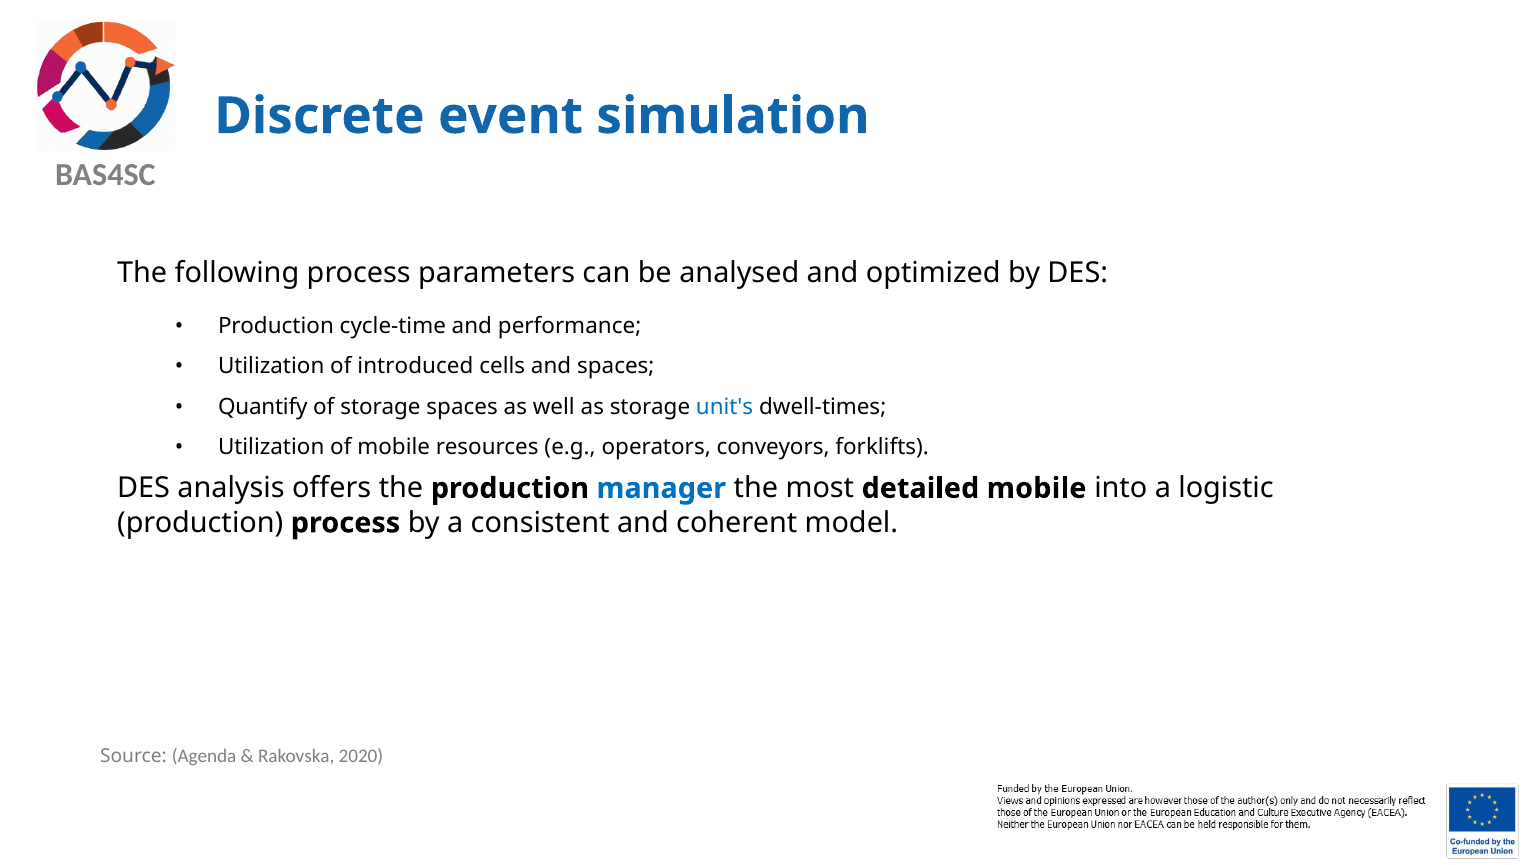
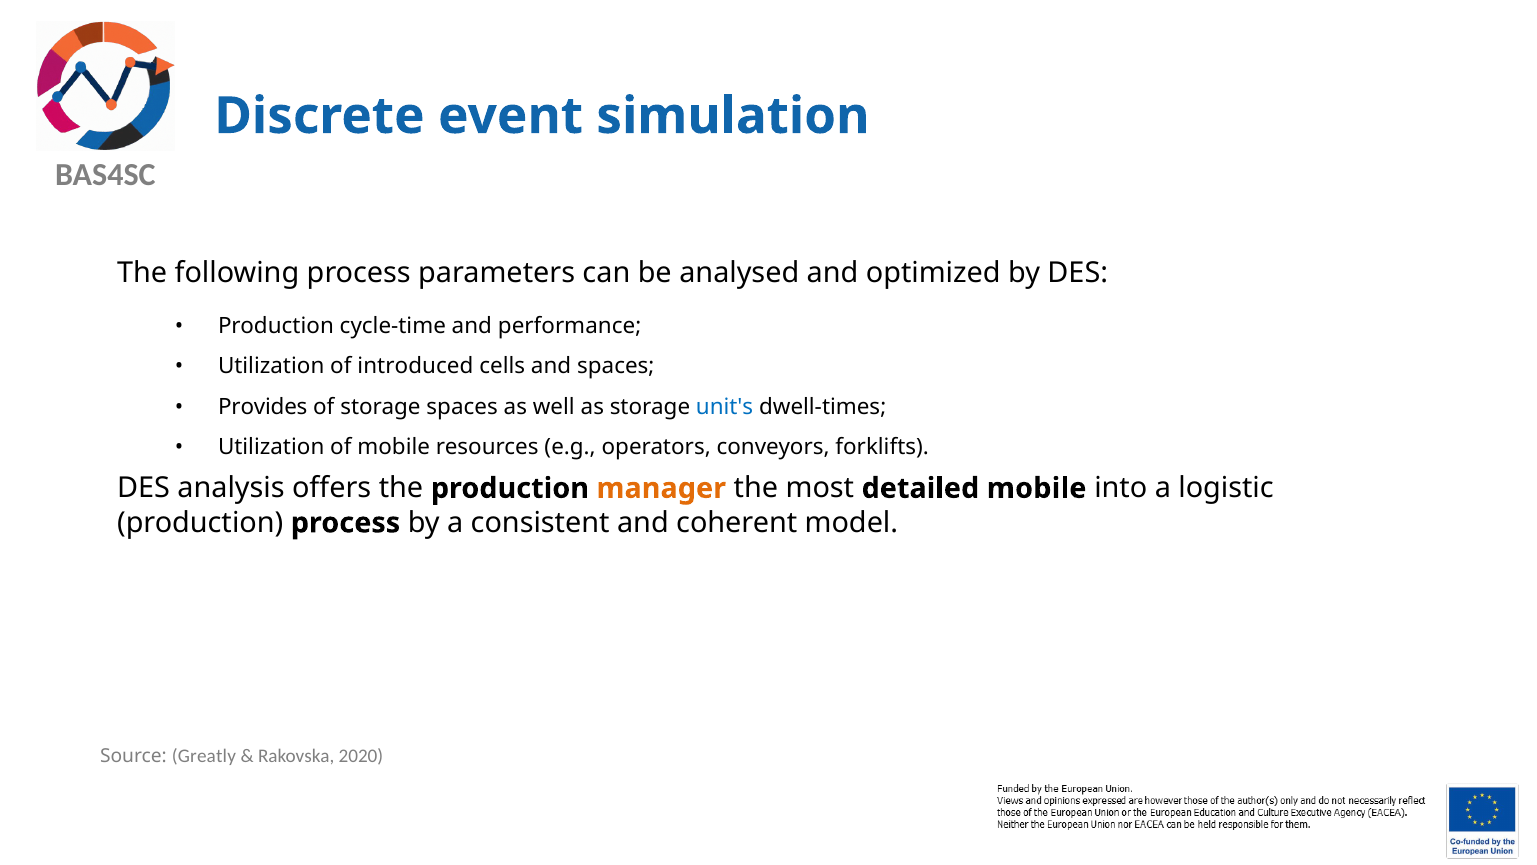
Quantify: Quantify -> Provides (263, 407)
manager colour: blue -> orange (661, 488)
Agenda: Agenda -> Greatly (204, 755)
